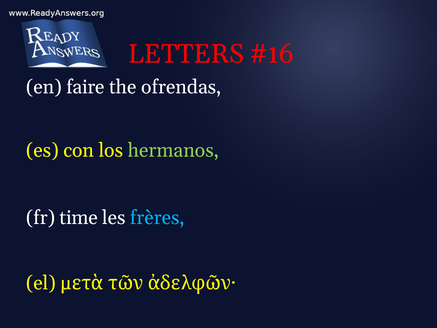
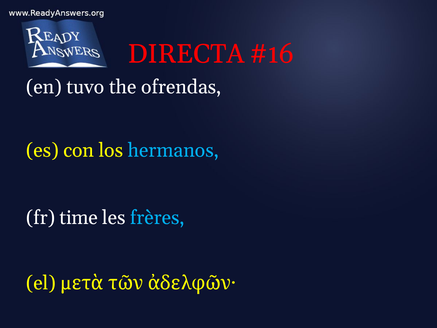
LETTERS: LETTERS -> DIRECTA (186, 54)
faire: faire -> tuvo (85, 87)
hermanos colour: light green -> light blue (173, 150)
